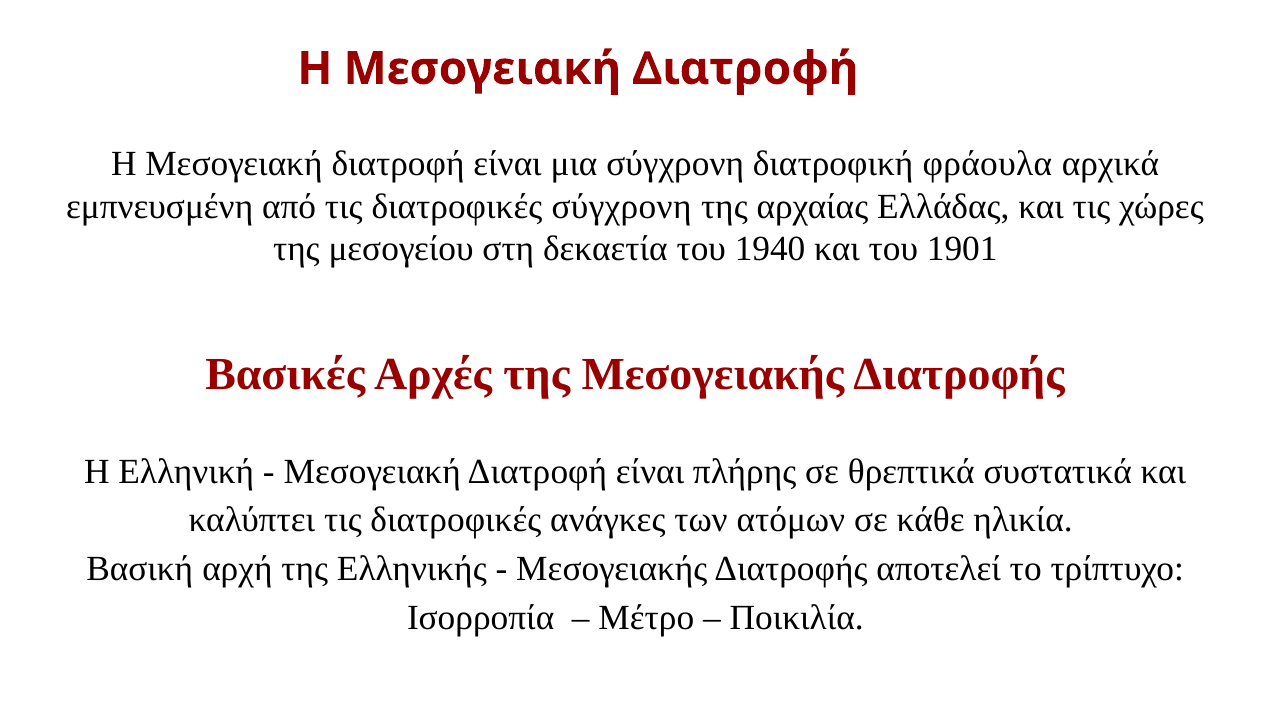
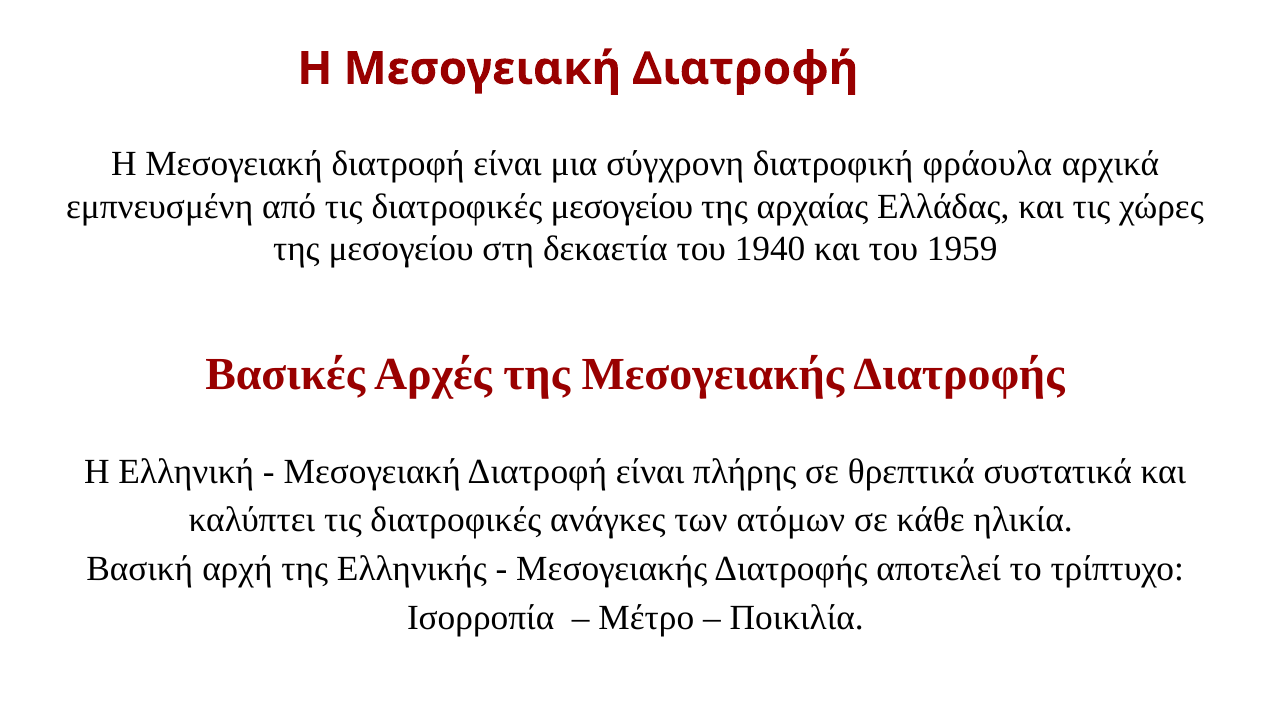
διατροφικές σύγχρονη: σύγχρονη -> μεσογείου (622, 207)
1901: 1901 -> 1959 (962, 249)
